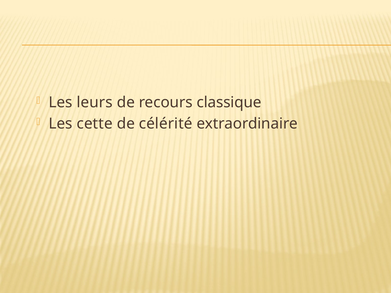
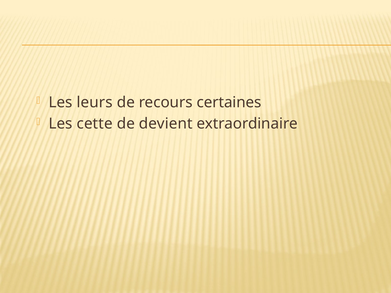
classique: classique -> certaines (229, 102)
célérité: célérité -> devient (166, 124)
